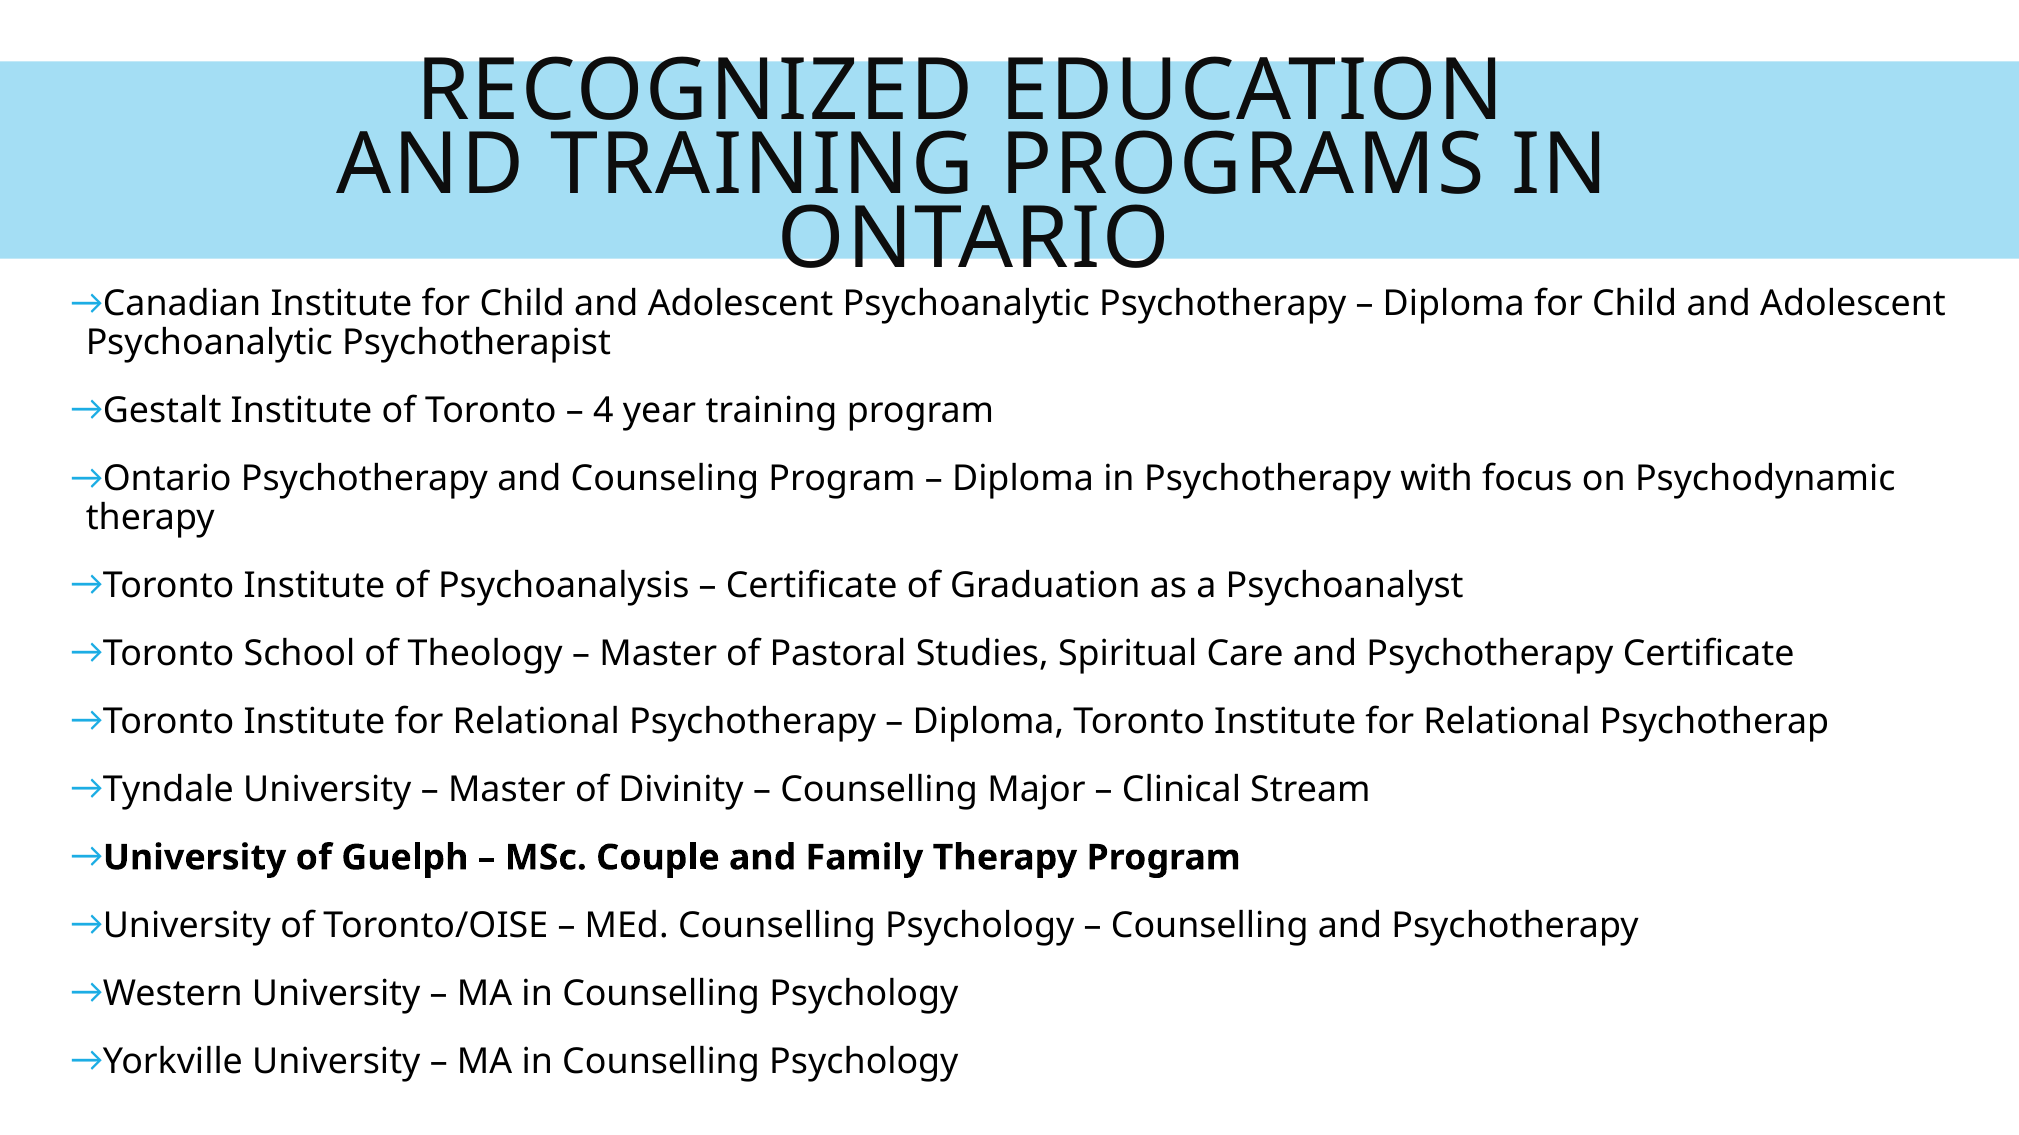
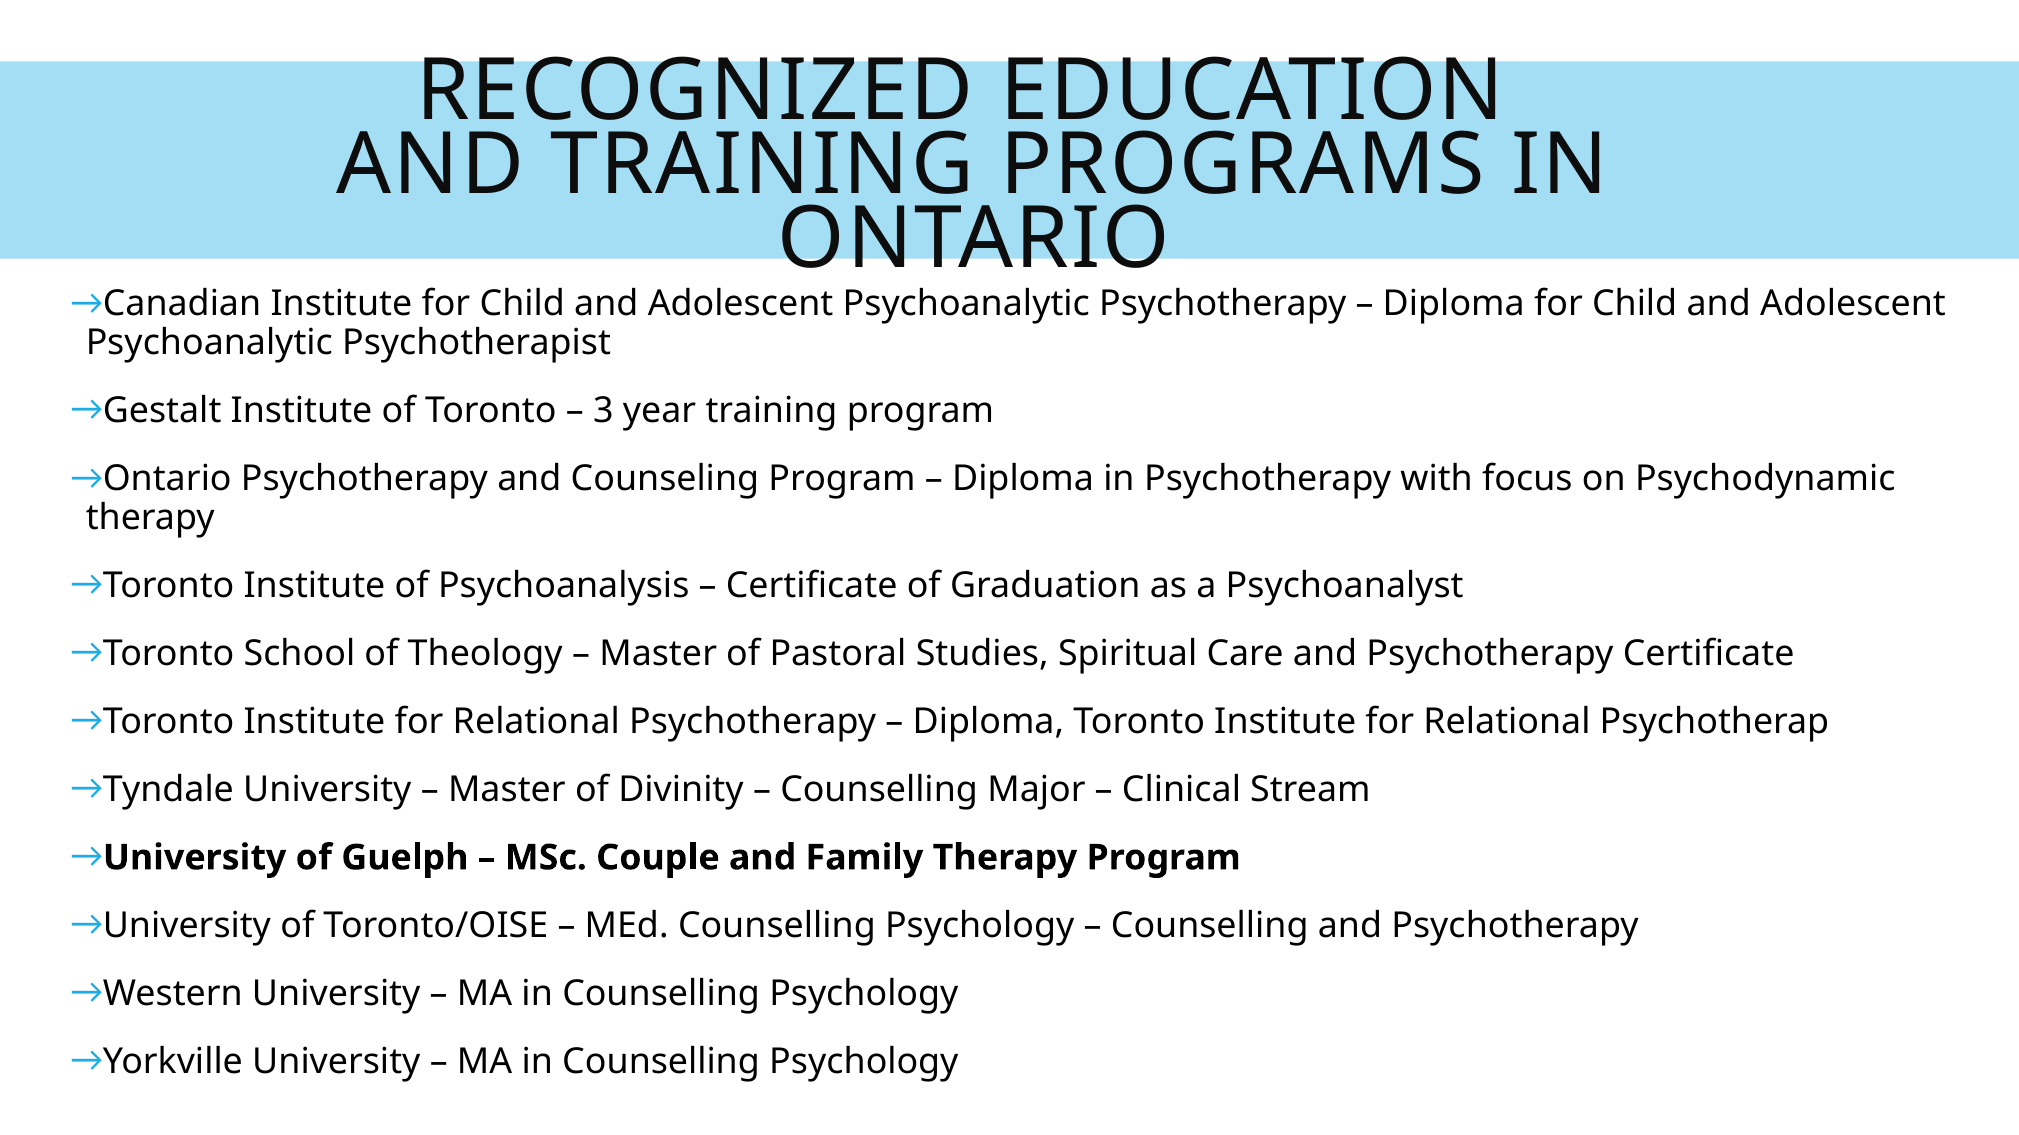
4: 4 -> 3 (603, 411)
